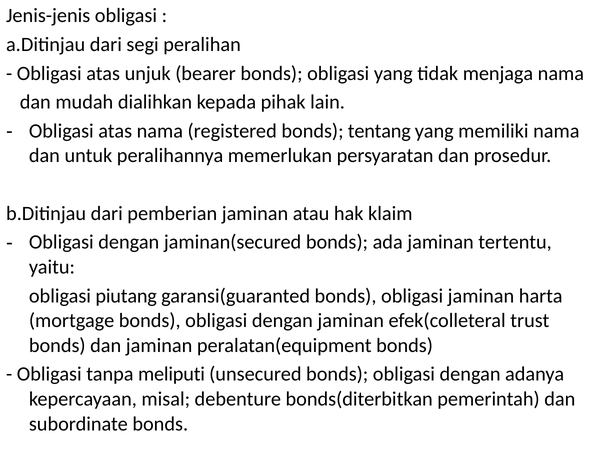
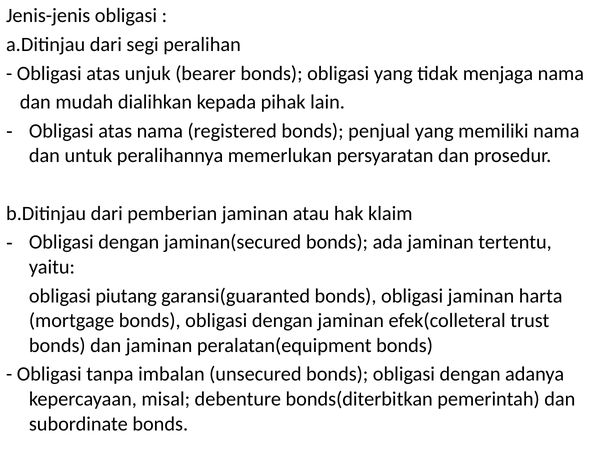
tentang: tentang -> penjual (379, 131)
meliputi: meliputi -> imbalan (171, 374)
